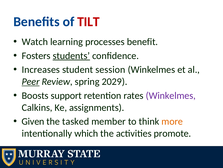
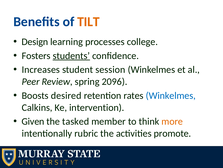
TILT colour: red -> orange (88, 22)
Watch: Watch -> Design (35, 42)
benefit: benefit -> college (142, 42)
Peer underline: present -> none (31, 81)
2029: 2029 -> 2096 (115, 81)
support: support -> desired (66, 95)
Winkelmes colour: purple -> blue (171, 95)
assignments: assignments -> intervention (97, 107)
which: which -> rubric (86, 133)
